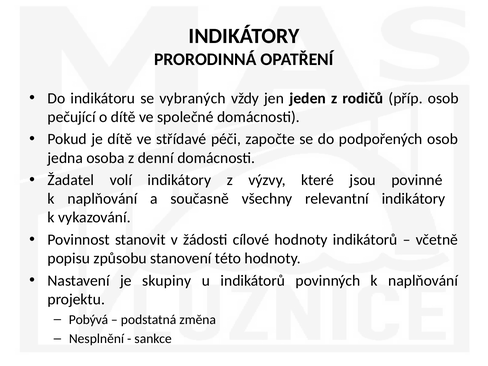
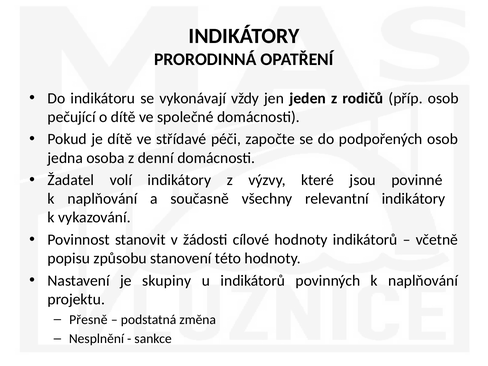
vybraných: vybraných -> vykonávají (193, 98)
Pobývá: Pobývá -> Přesně (88, 320)
